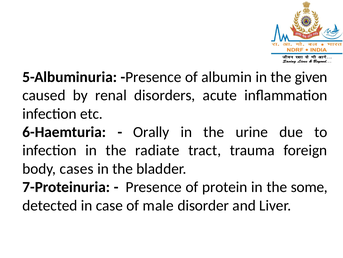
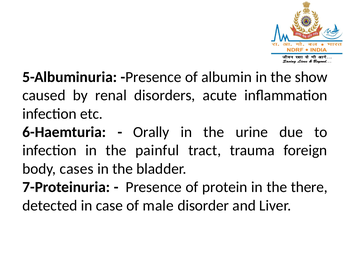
given: given -> show (311, 77)
radiate: radiate -> painful (157, 150)
some: some -> there (309, 187)
